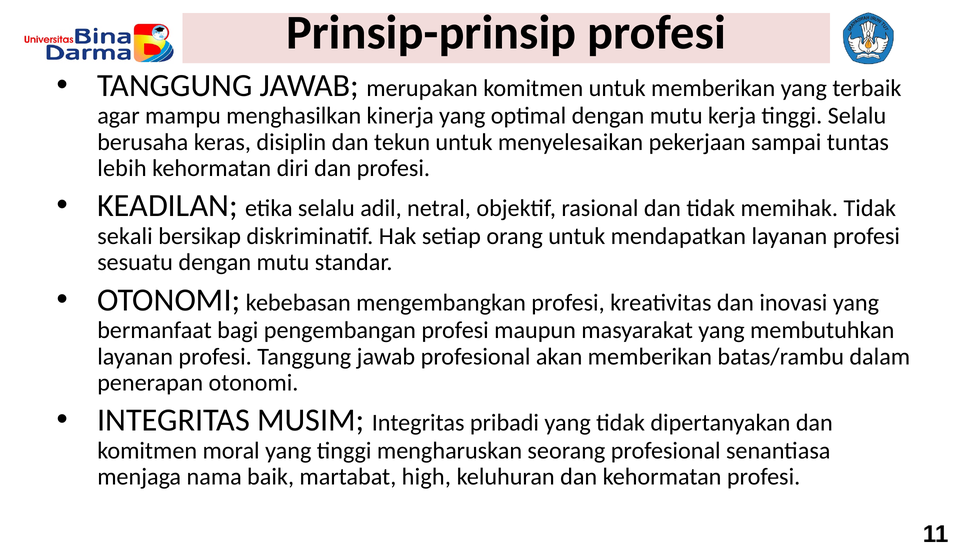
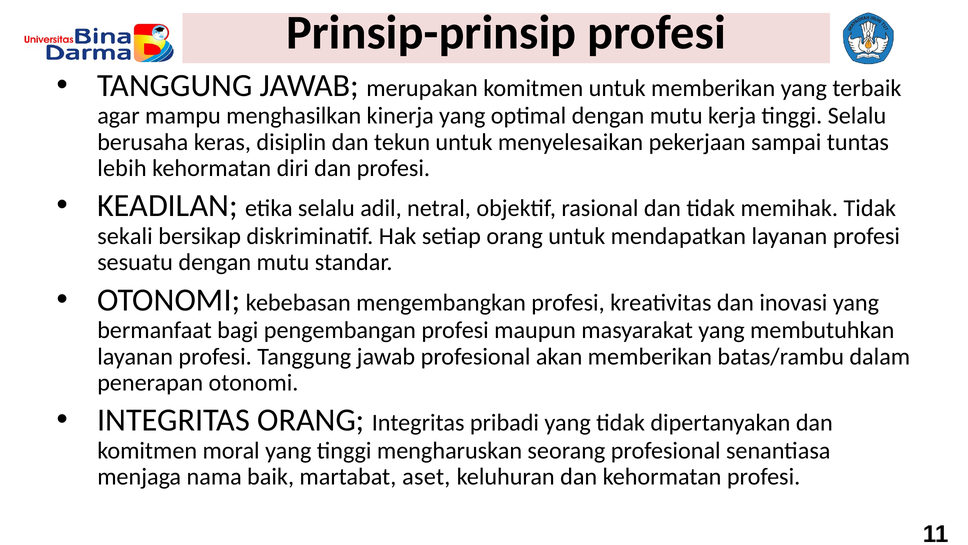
INTEGRITAS MUSIM: MUSIM -> ORANG (311, 420)
high: high -> aset (426, 477)
